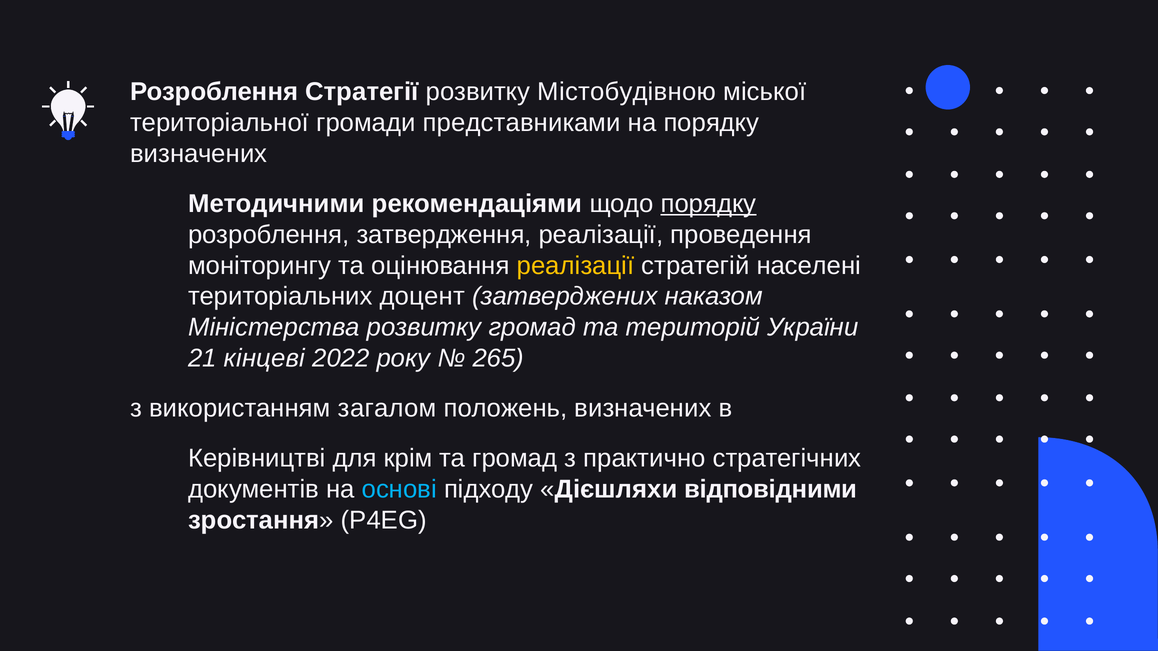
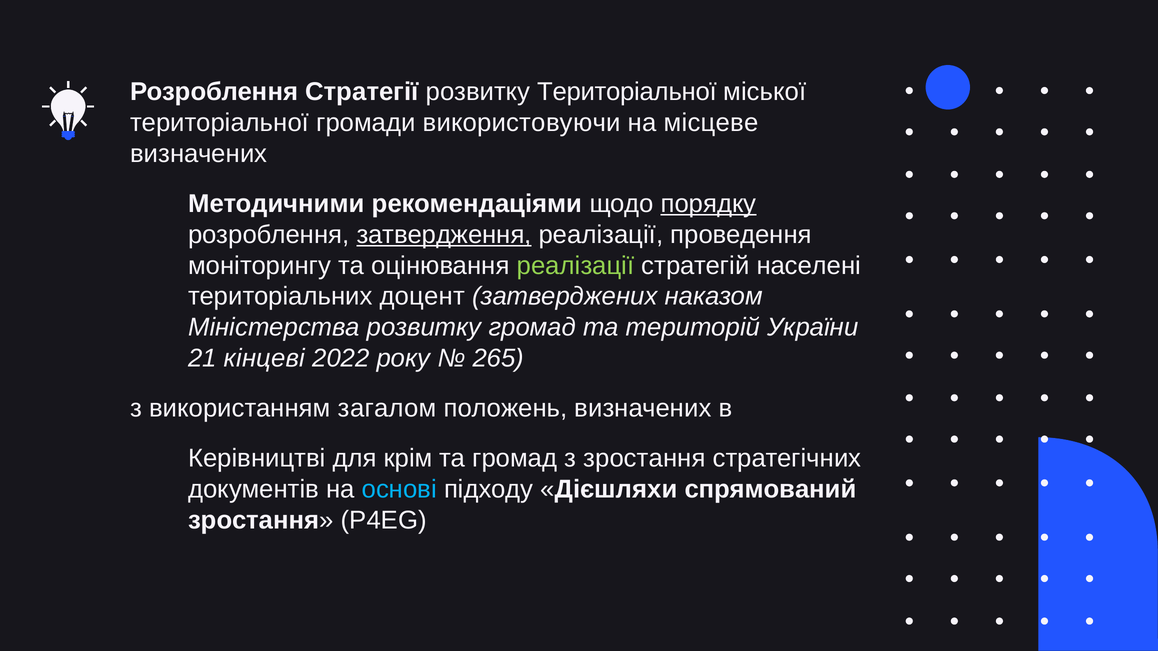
розвитку Містобудівною: Містобудівною -> Територіальної (627, 92)
представниками: представниками -> використовуючи (522, 123)
на порядку: порядку -> місцеве (711, 123)
затвердження underline: none -> present (444, 235)
реалізації colour: yellow -> light green (576, 266)
з практично: практично -> зростання (644, 459)
відповідними: відповідними -> спрямований (771, 490)
